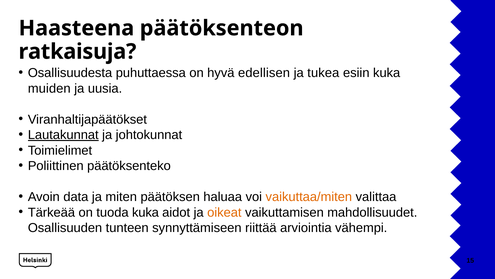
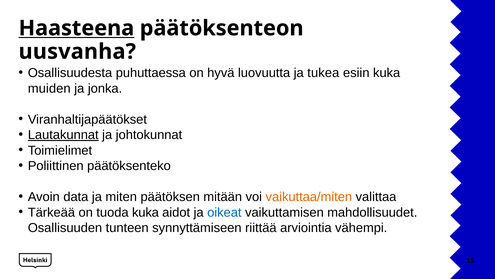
Haasteena underline: none -> present (76, 28)
ratkaisuja: ratkaisuja -> uusvanha (77, 52)
edellisen: edellisen -> luovuutta (264, 73)
uusia: uusia -> jonka (105, 88)
haluaa: haluaa -> mitään (223, 197)
oikeat colour: orange -> blue (224, 212)
